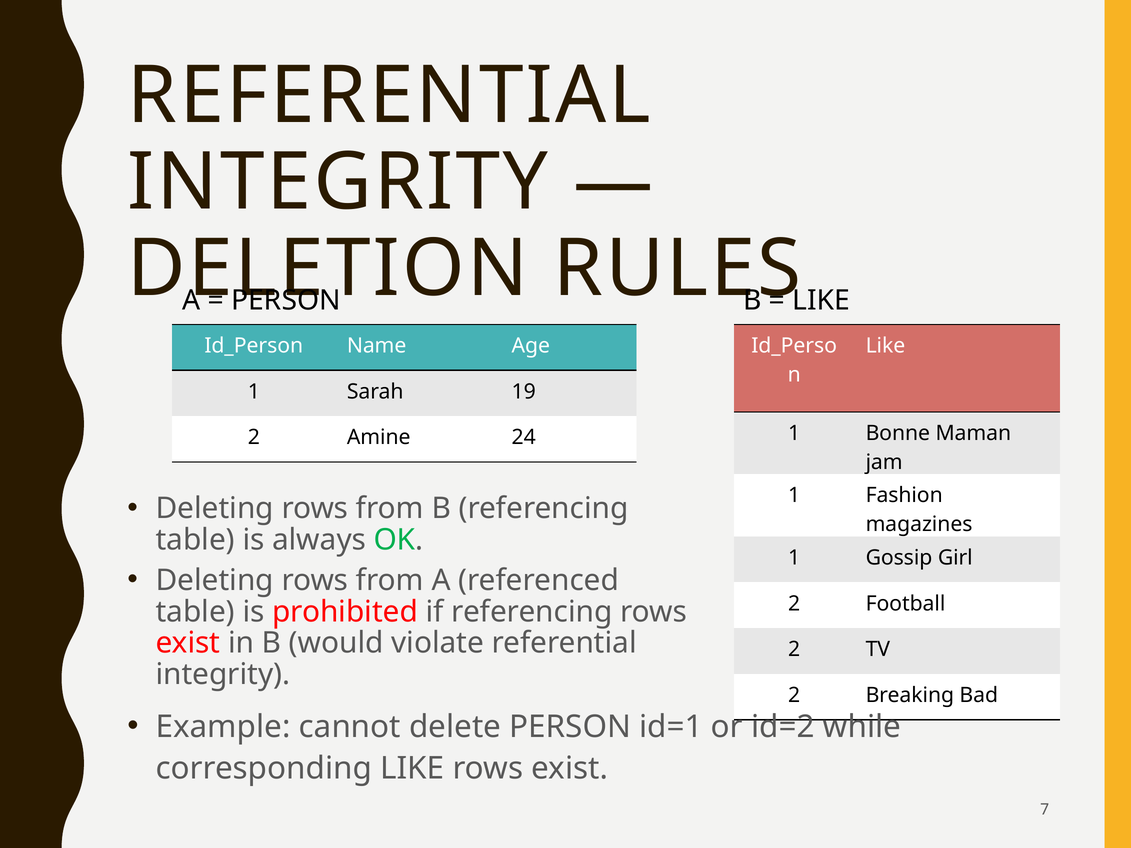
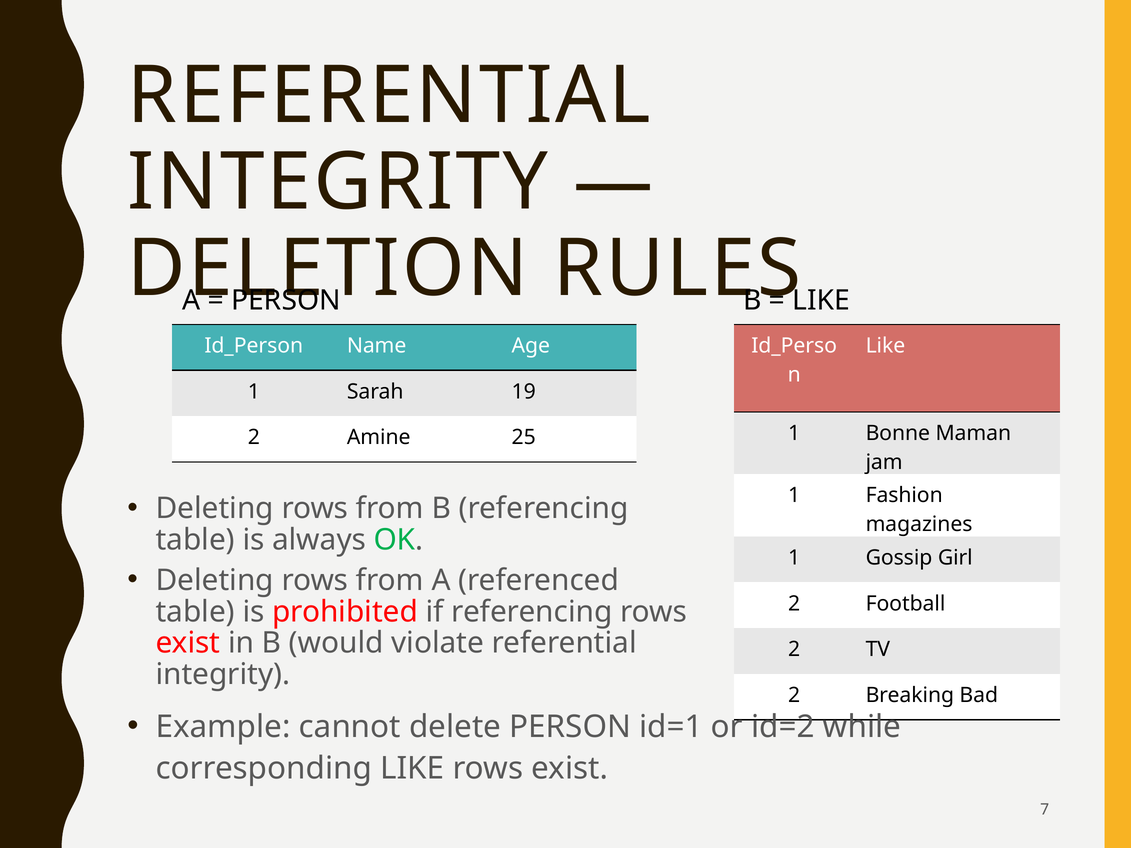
24: 24 -> 25 (524, 438)
